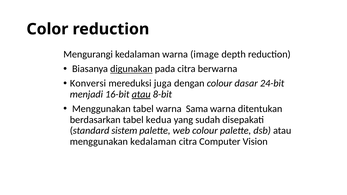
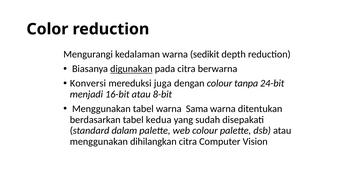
image: image -> sedikit (205, 54)
dasar: dasar -> tanpa (246, 83)
atau underline: present -> none (141, 94)
sistem: sistem -> dalam (124, 131)
menggunakan kedalaman: kedalaman -> dihilangkan (153, 142)
